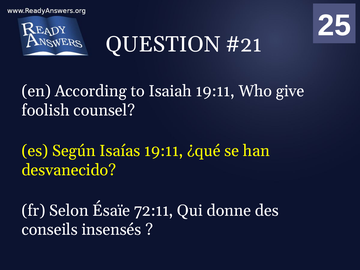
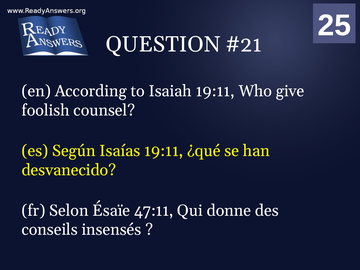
72:11: 72:11 -> 47:11 (154, 210)
